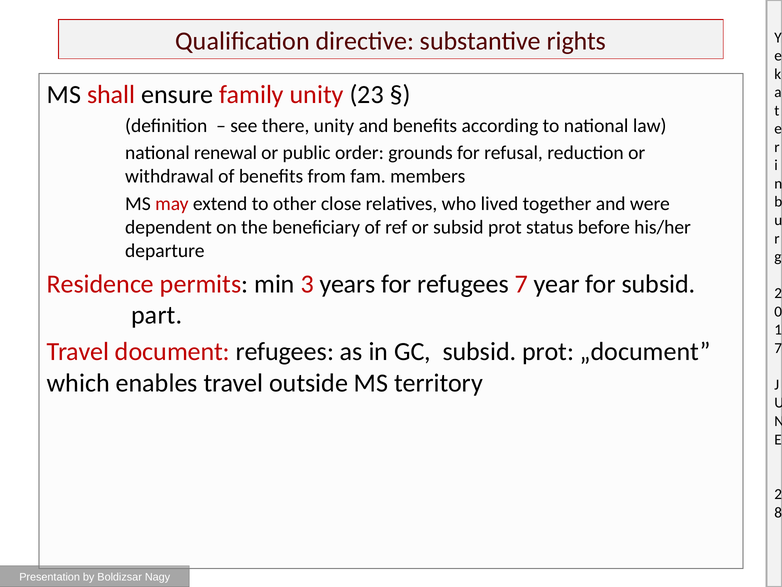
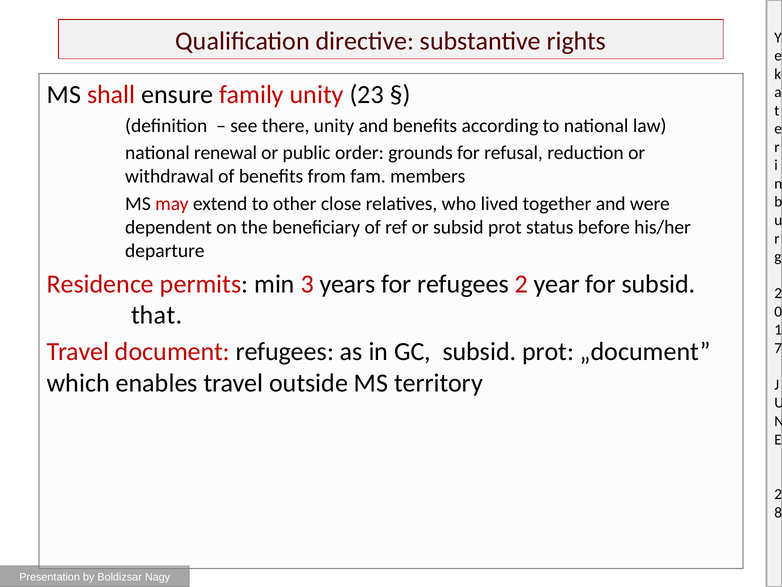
refugees 7: 7 -> 2 (521, 284)
part: part -> that (157, 315)
